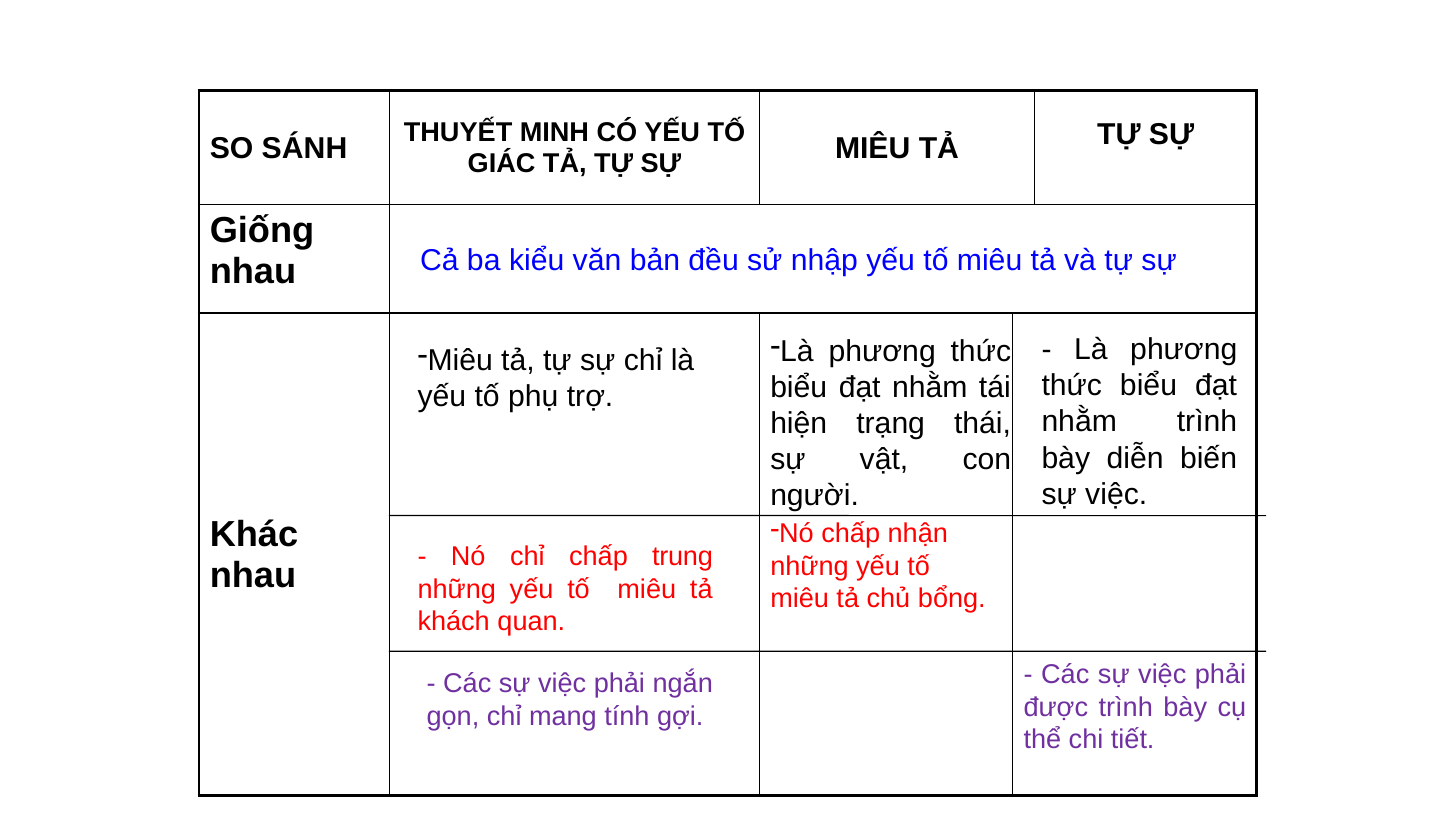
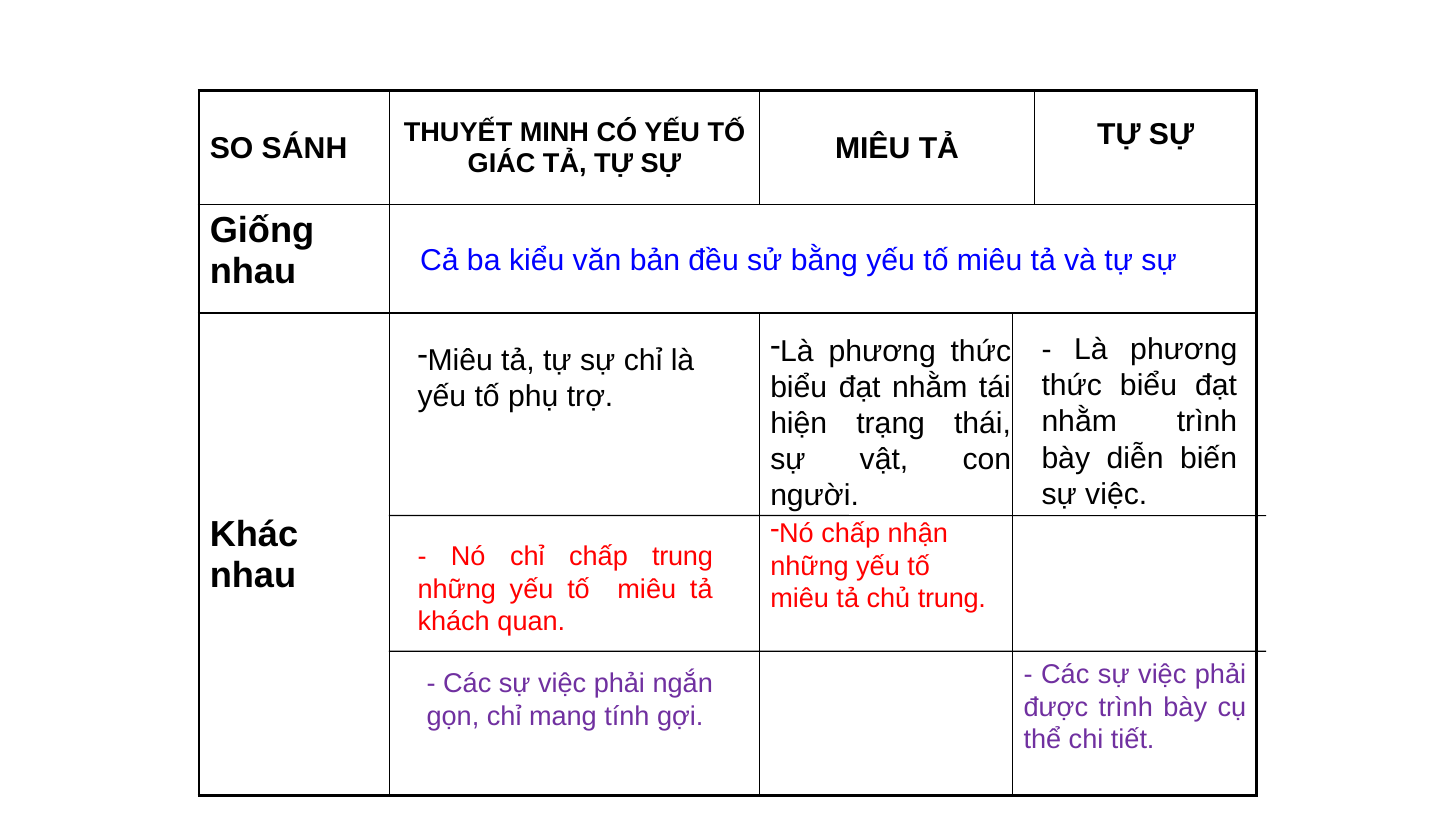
nhập: nhập -> bằng (824, 261)
chủ bổng: bổng -> trung (952, 599)
